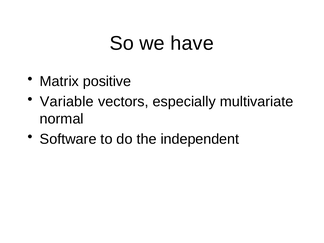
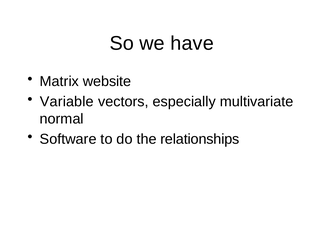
positive: positive -> website (107, 81)
independent: independent -> relationships (200, 139)
